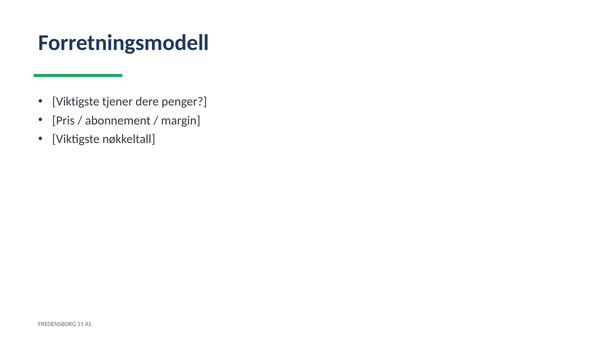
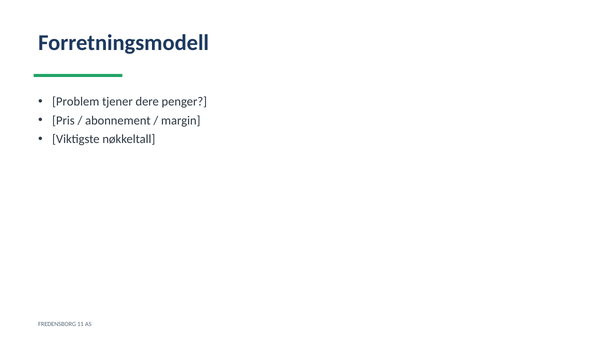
Viktigste: Viktigste -> Problem (76, 102)
